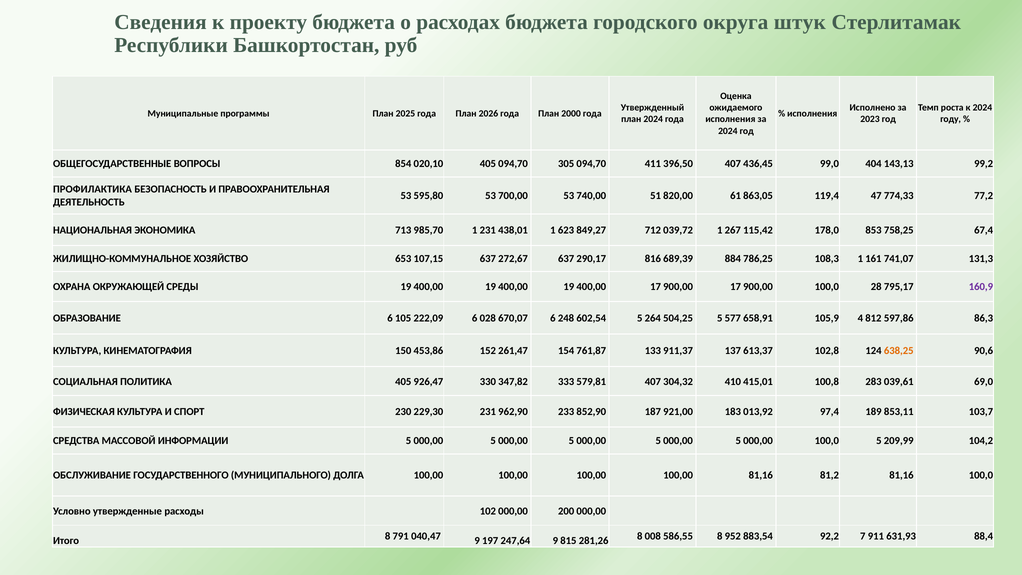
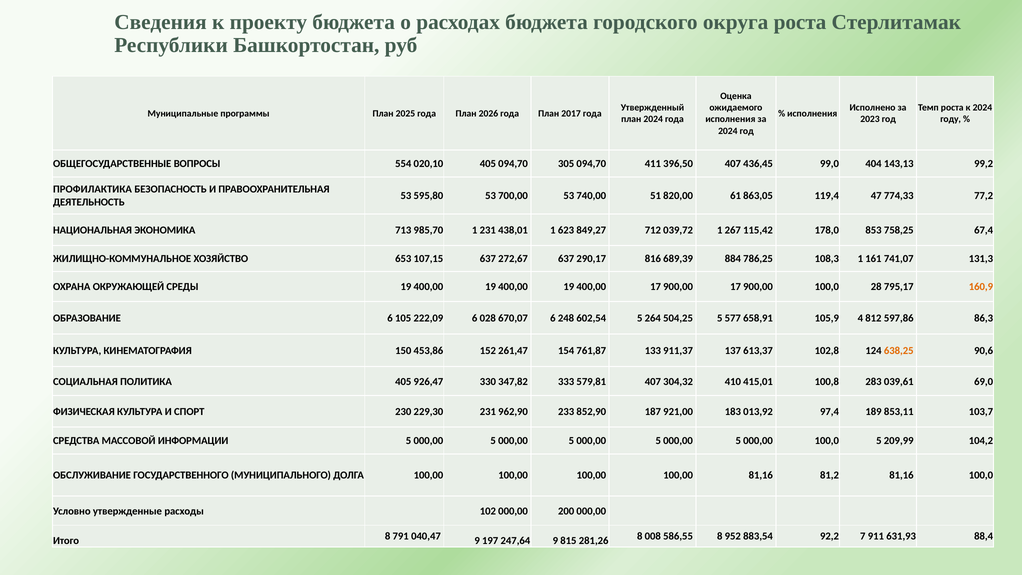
округа штук: штук -> роста (800, 22)
2000: 2000 -> 2017 (571, 113)
854: 854 -> 554 (403, 164)
160,9 colour: purple -> orange (981, 287)
